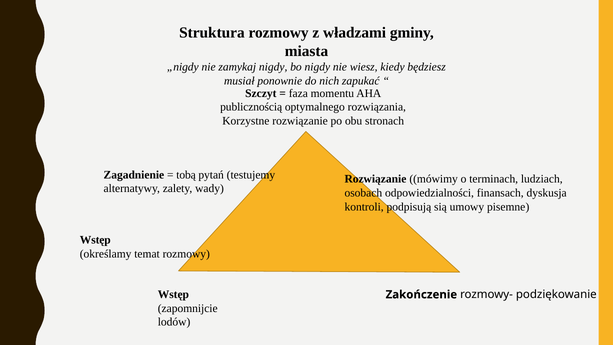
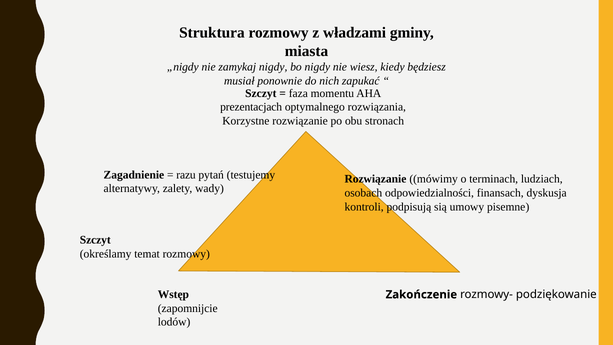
publicznością: publicznością -> prezentacjach (251, 107)
tobą: tobą -> razu (186, 175)
Wstęp: Wstęp -> Szczyt (95, 240)
